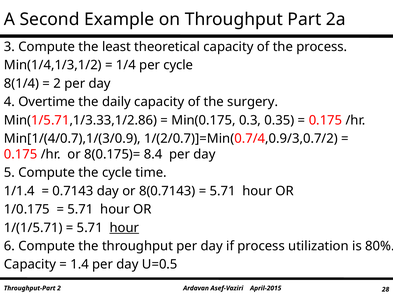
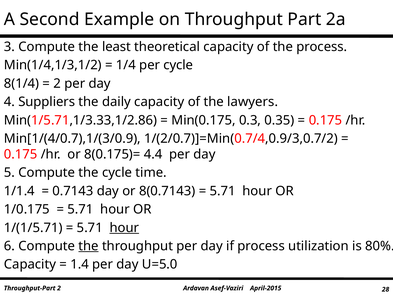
Overtime: Overtime -> Suppliers (47, 102)
surgery: surgery -> lawyers (253, 102)
8.4: 8.4 -> 4.4 (153, 154)
the underline: none -> present (89, 246)
U=0.5: U=0.5 -> U=5.0 (160, 264)
